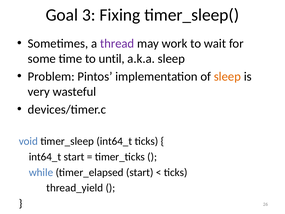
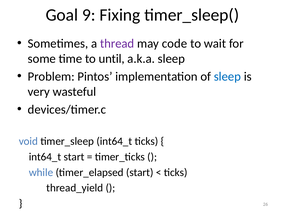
3: 3 -> 9 (89, 15)
work: work -> code (174, 43)
sleep colour: orange -> blue (227, 76)
